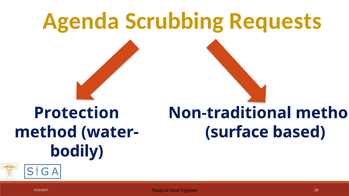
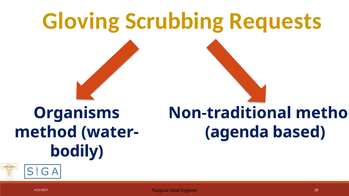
Agenda: Agenda -> Gloving (81, 21)
Protection: Protection -> Organisms (77, 113)
surface: surface -> agenda (237, 132)
